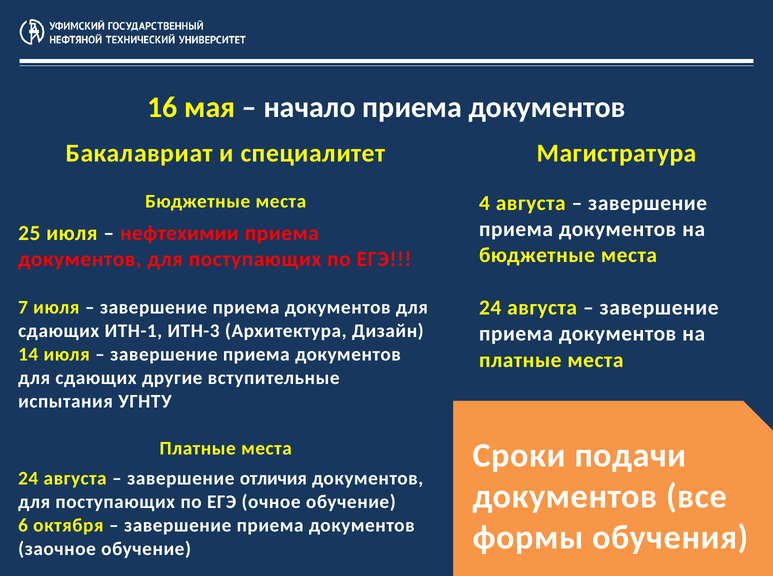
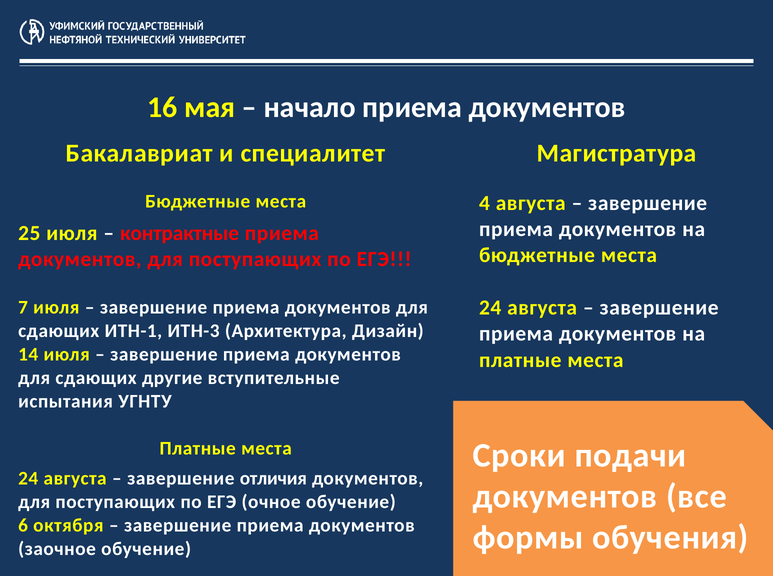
нефтехимии: нефтехимии -> контрактные (180, 233)
